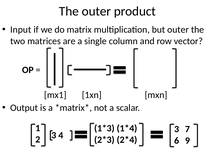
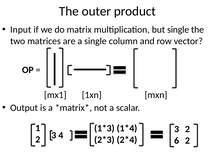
but outer: outer -> single (178, 30)
3 7: 7 -> 2 (187, 129)
6 9: 9 -> 2 (187, 141)
